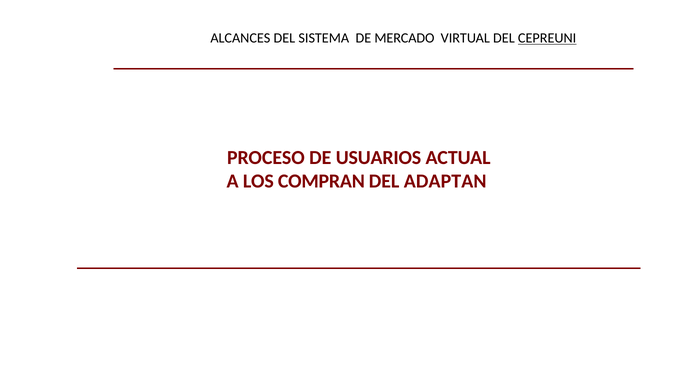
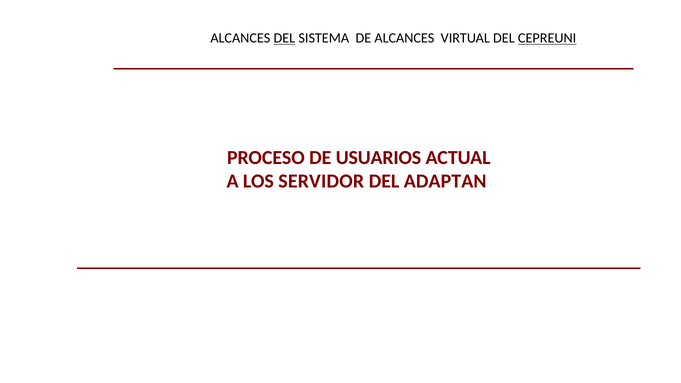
DEL underline: none -> present (284, 38)
DE MERCADO: MERCADO -> ALCANCES (404, 38)
COMPRAN: COMPRAN -> SERVIDOR (321, 181)
